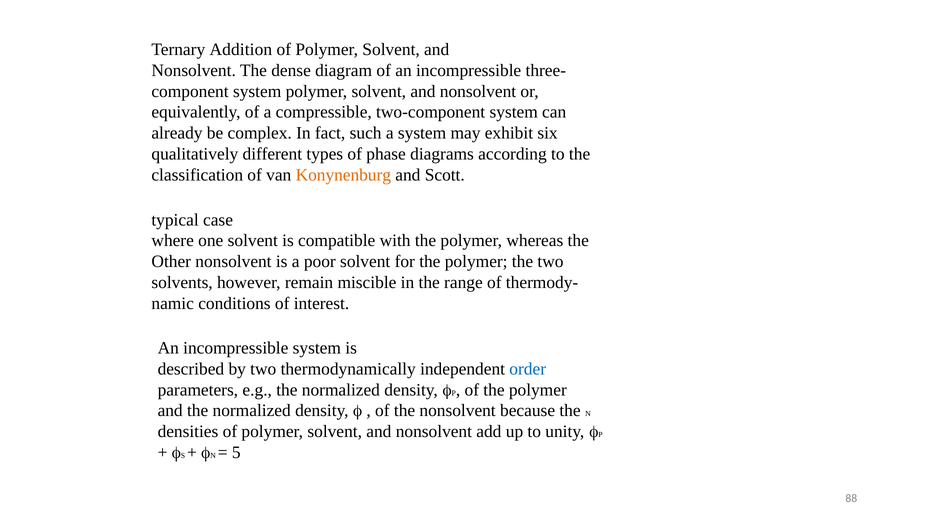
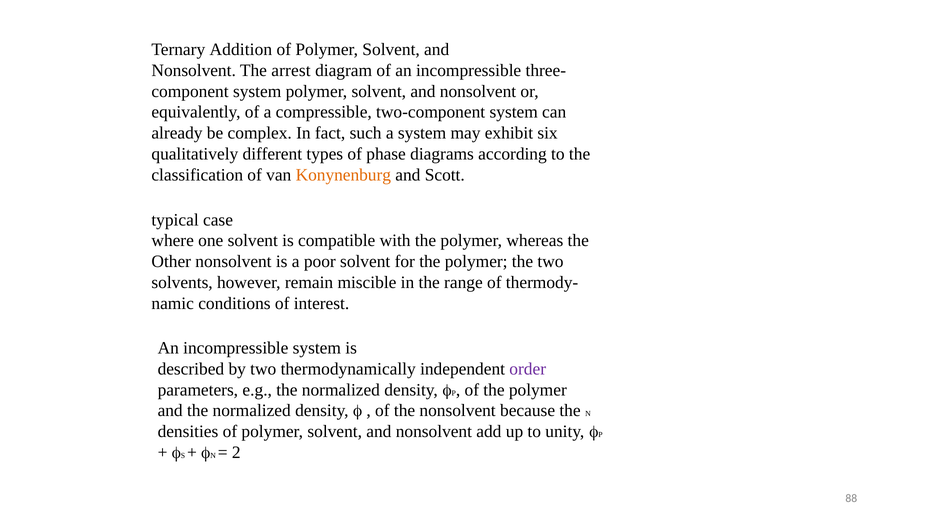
dense: dense -> arrest (291, 70)
order colour: blue -> purple (528, 369)
5: 5 -> 2 (236, 452)
